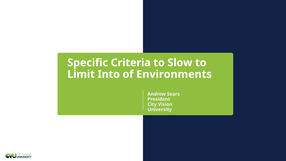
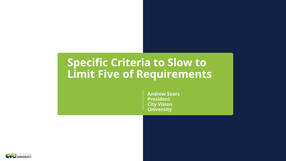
Into: Into -> Five (109, 74)
Environments: Environments -> Requirements (174, 74)
